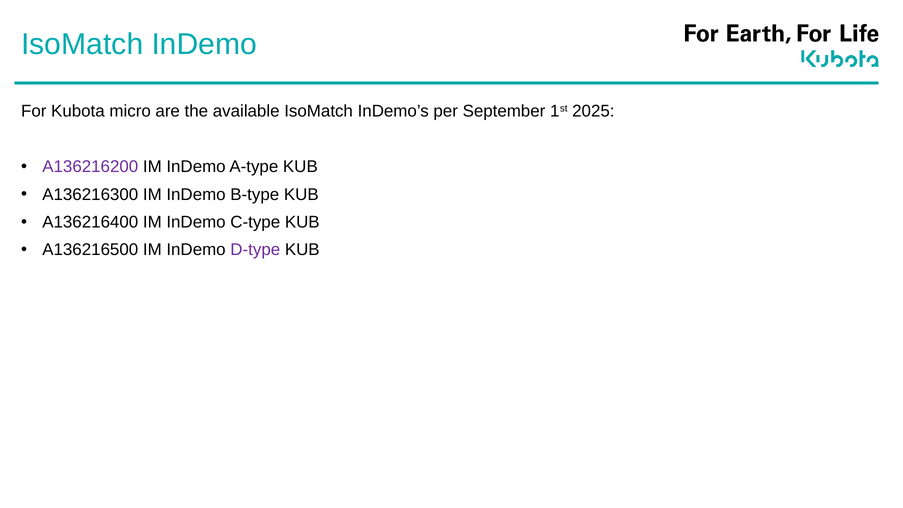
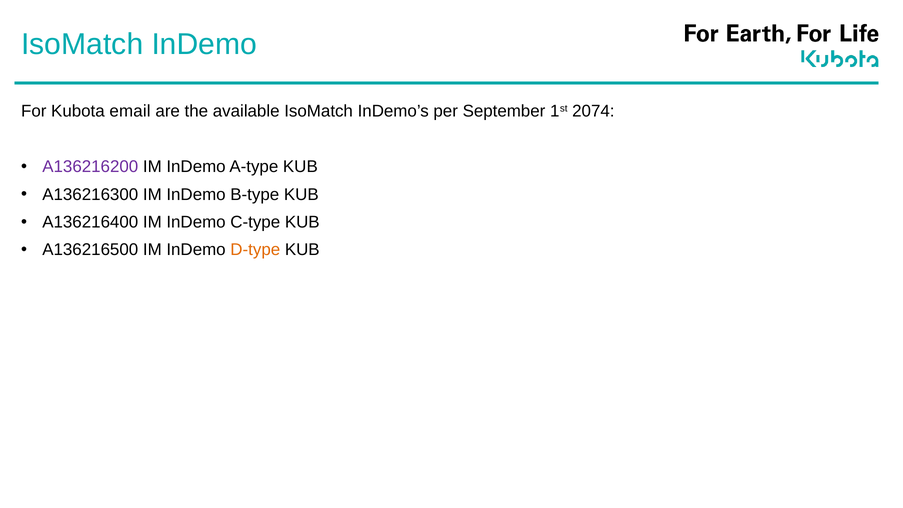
micro: micro -> email (130, 111)
2025: 2025 -> 2074 (593, 111)
D-type colour: purple -> orange (255, 250)
